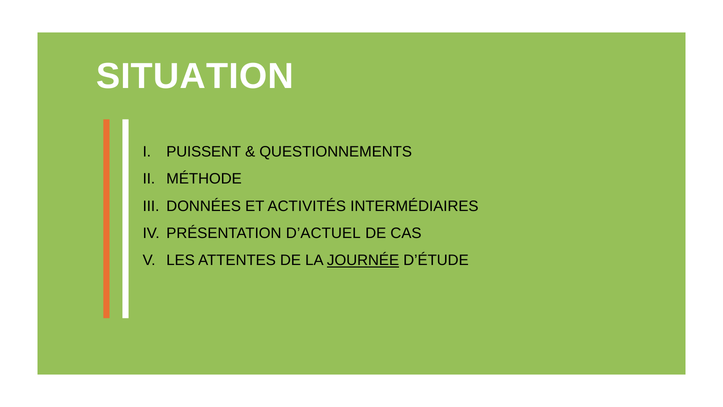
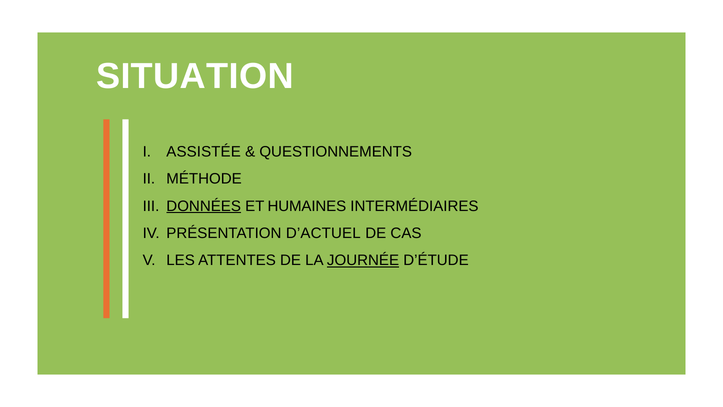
PUISSENT: PUISSENT -> ASSISTÉE (204, 152)
DONNÉES underline: none -> present (204, 206)
ACTIVITÉS: ACTIVITÉS -> HUMAINES (307, 206)
